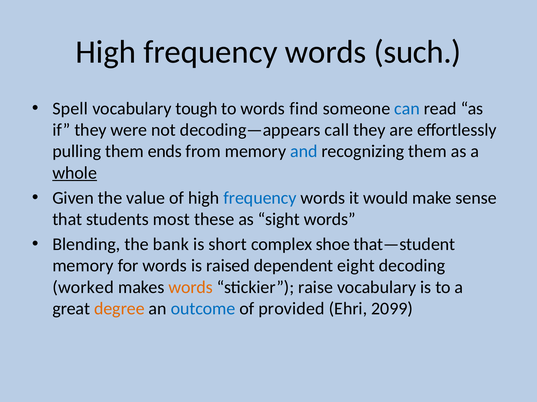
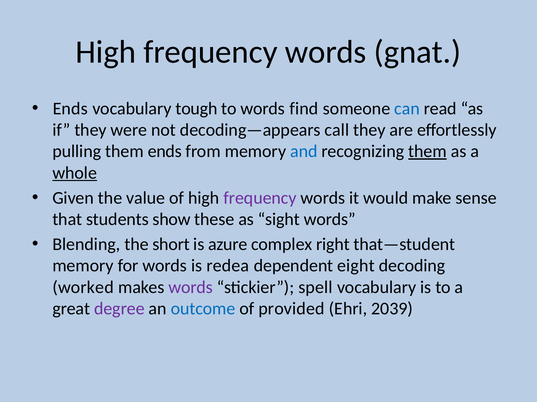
such: such -> gnat (417, 52)
Spell: Spell -> Ends (70, 109)
them underline: none -> present (428, 152)
frequency colour: blue -> purple (260, 198)
most: most -> show (172, 220)
bank: bank -> short (171, 245)
short: short -> azure (228, 245)
shoe: shoe -> right (333, 245)
raised: raised -> redea (228, 266)
words colour: orange -> purple (191, 288)
raise: raise -> spell (315, 288)
degree colour: orange -> purple (119, 309)
2099: 2099 -> 2039 (392, 309)
